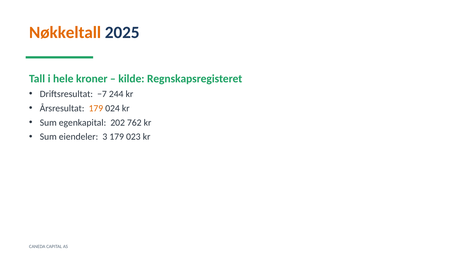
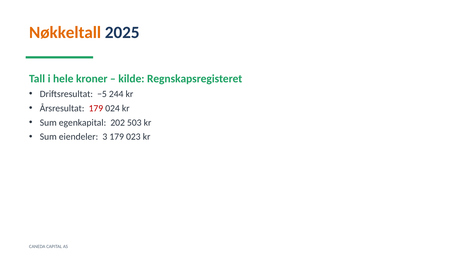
−7: −7 -> −5 (102, 94)
179 colour: orange -> red (96, 108)
762: 762 -> 503 (134, 123)
